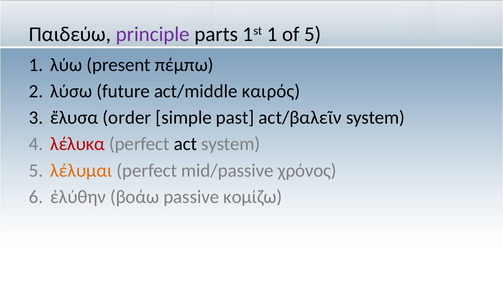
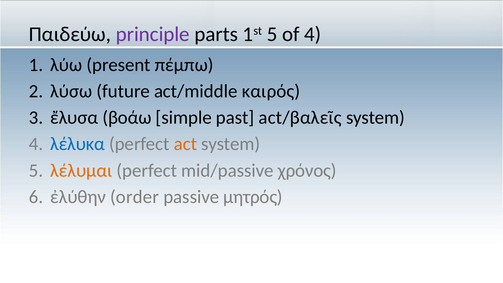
1st 1: 1 -> 5 (272, 34)
of 5: 5 -> 4 (313, 34)
order: order -> βοάω (127, 118)
act/βαλεῖν: act/βαλεῖν -> act/βαλεῖς (300, 118)
λέλυκα colour: red -> blue (78, 144)
act colour: black -> orange (185, 144)
βοάω: βοάω -> order (135, 197)
κομίζω: κομίζω -> μητρός (253, 197)
